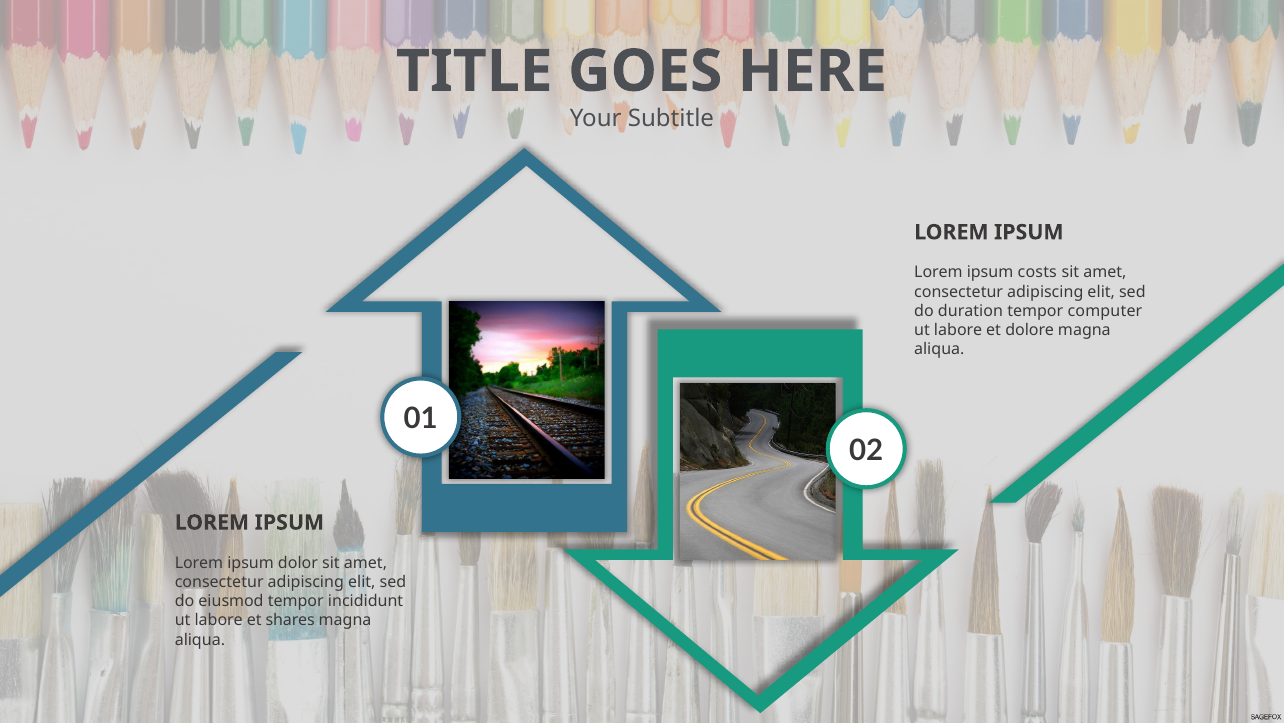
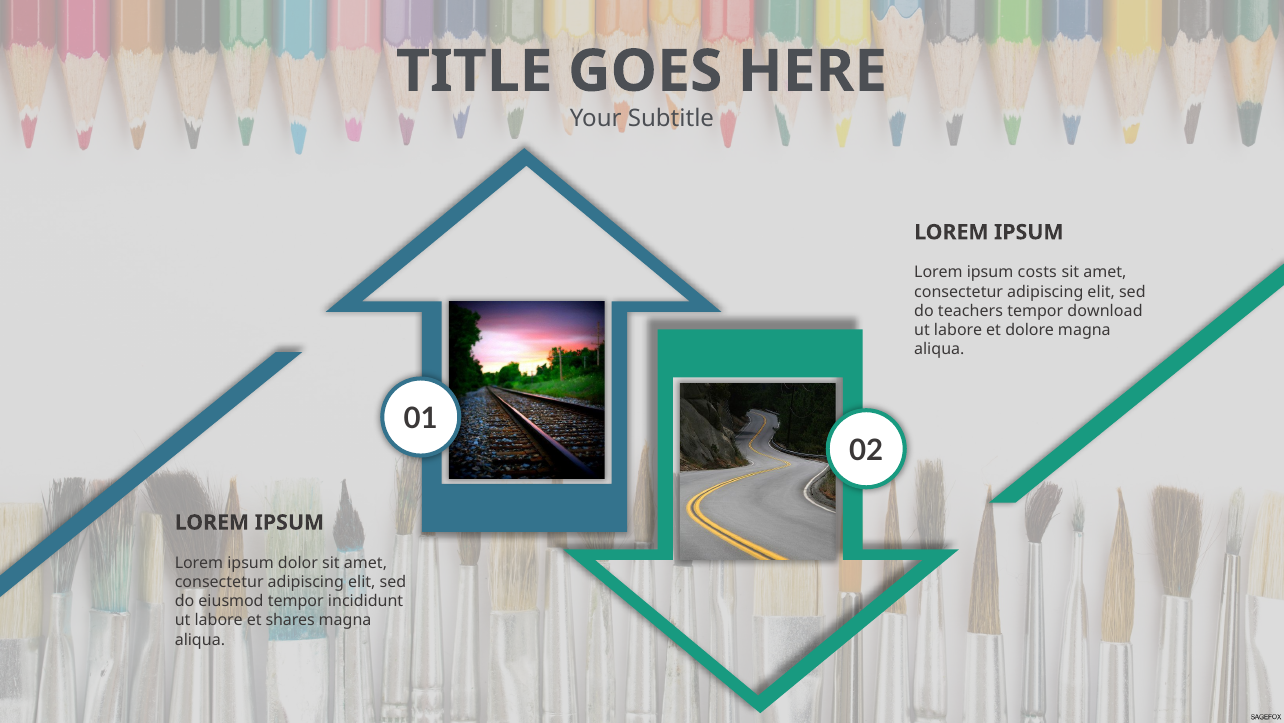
duration: duration -> teachers (970, 311)
computer: computer -> download (1105, 311)
